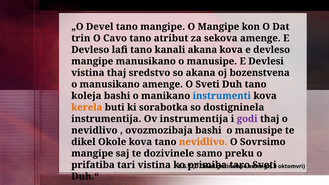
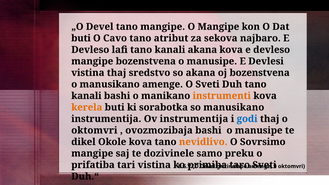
trin: trin -> buti (81, 38)
sekova amenge: amenge -> najbaro (260, 38)
mangipe manusikano: manusikano -> bozenstvena (146, 61)
koleja: koleja -> kanali (86, 96)
instrumenti colour: blue -> orange (222, 96)
so dostigninela: dostigninela -> manusikano (234, 107)
godi colour: purple -> blue (247, 119)
nevidlivo: nevidlivo -> oktomvri (94, 130)
